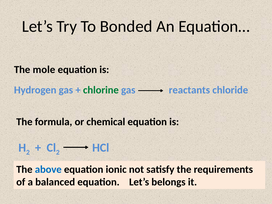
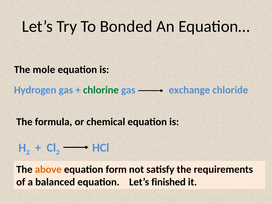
reactants: reactants -> exchange (189, 90)
above colour: blue -> orange (48, 169)
ionic: ionic -> form (116, 169)
belongs: belongs -> finished (169, 182)
